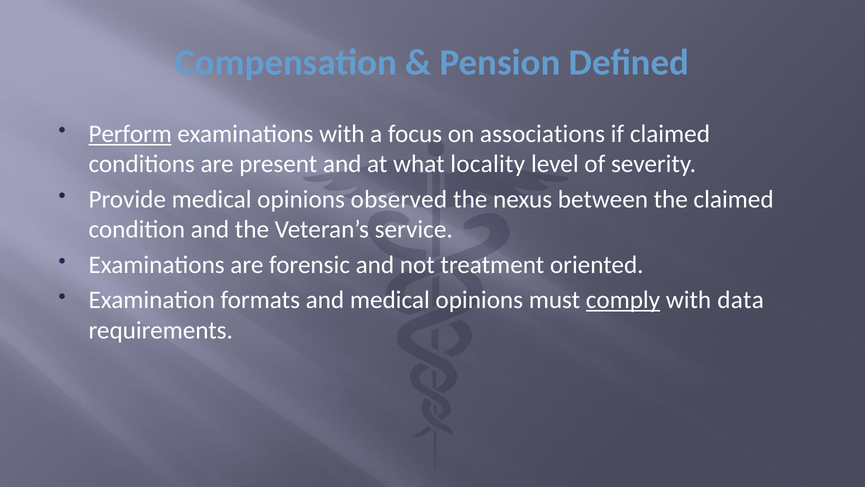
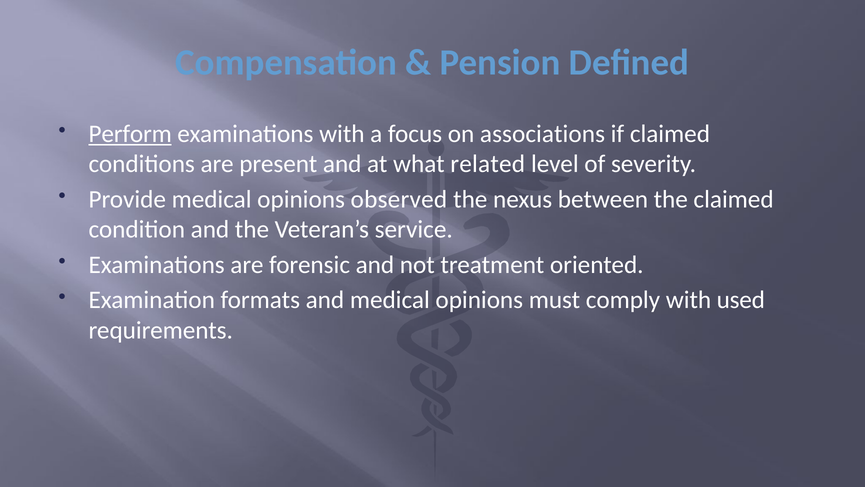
locality: locality -> related (488, 164)
comply underline: present -> none (623, 300)
data: data -> used (741, 300)
